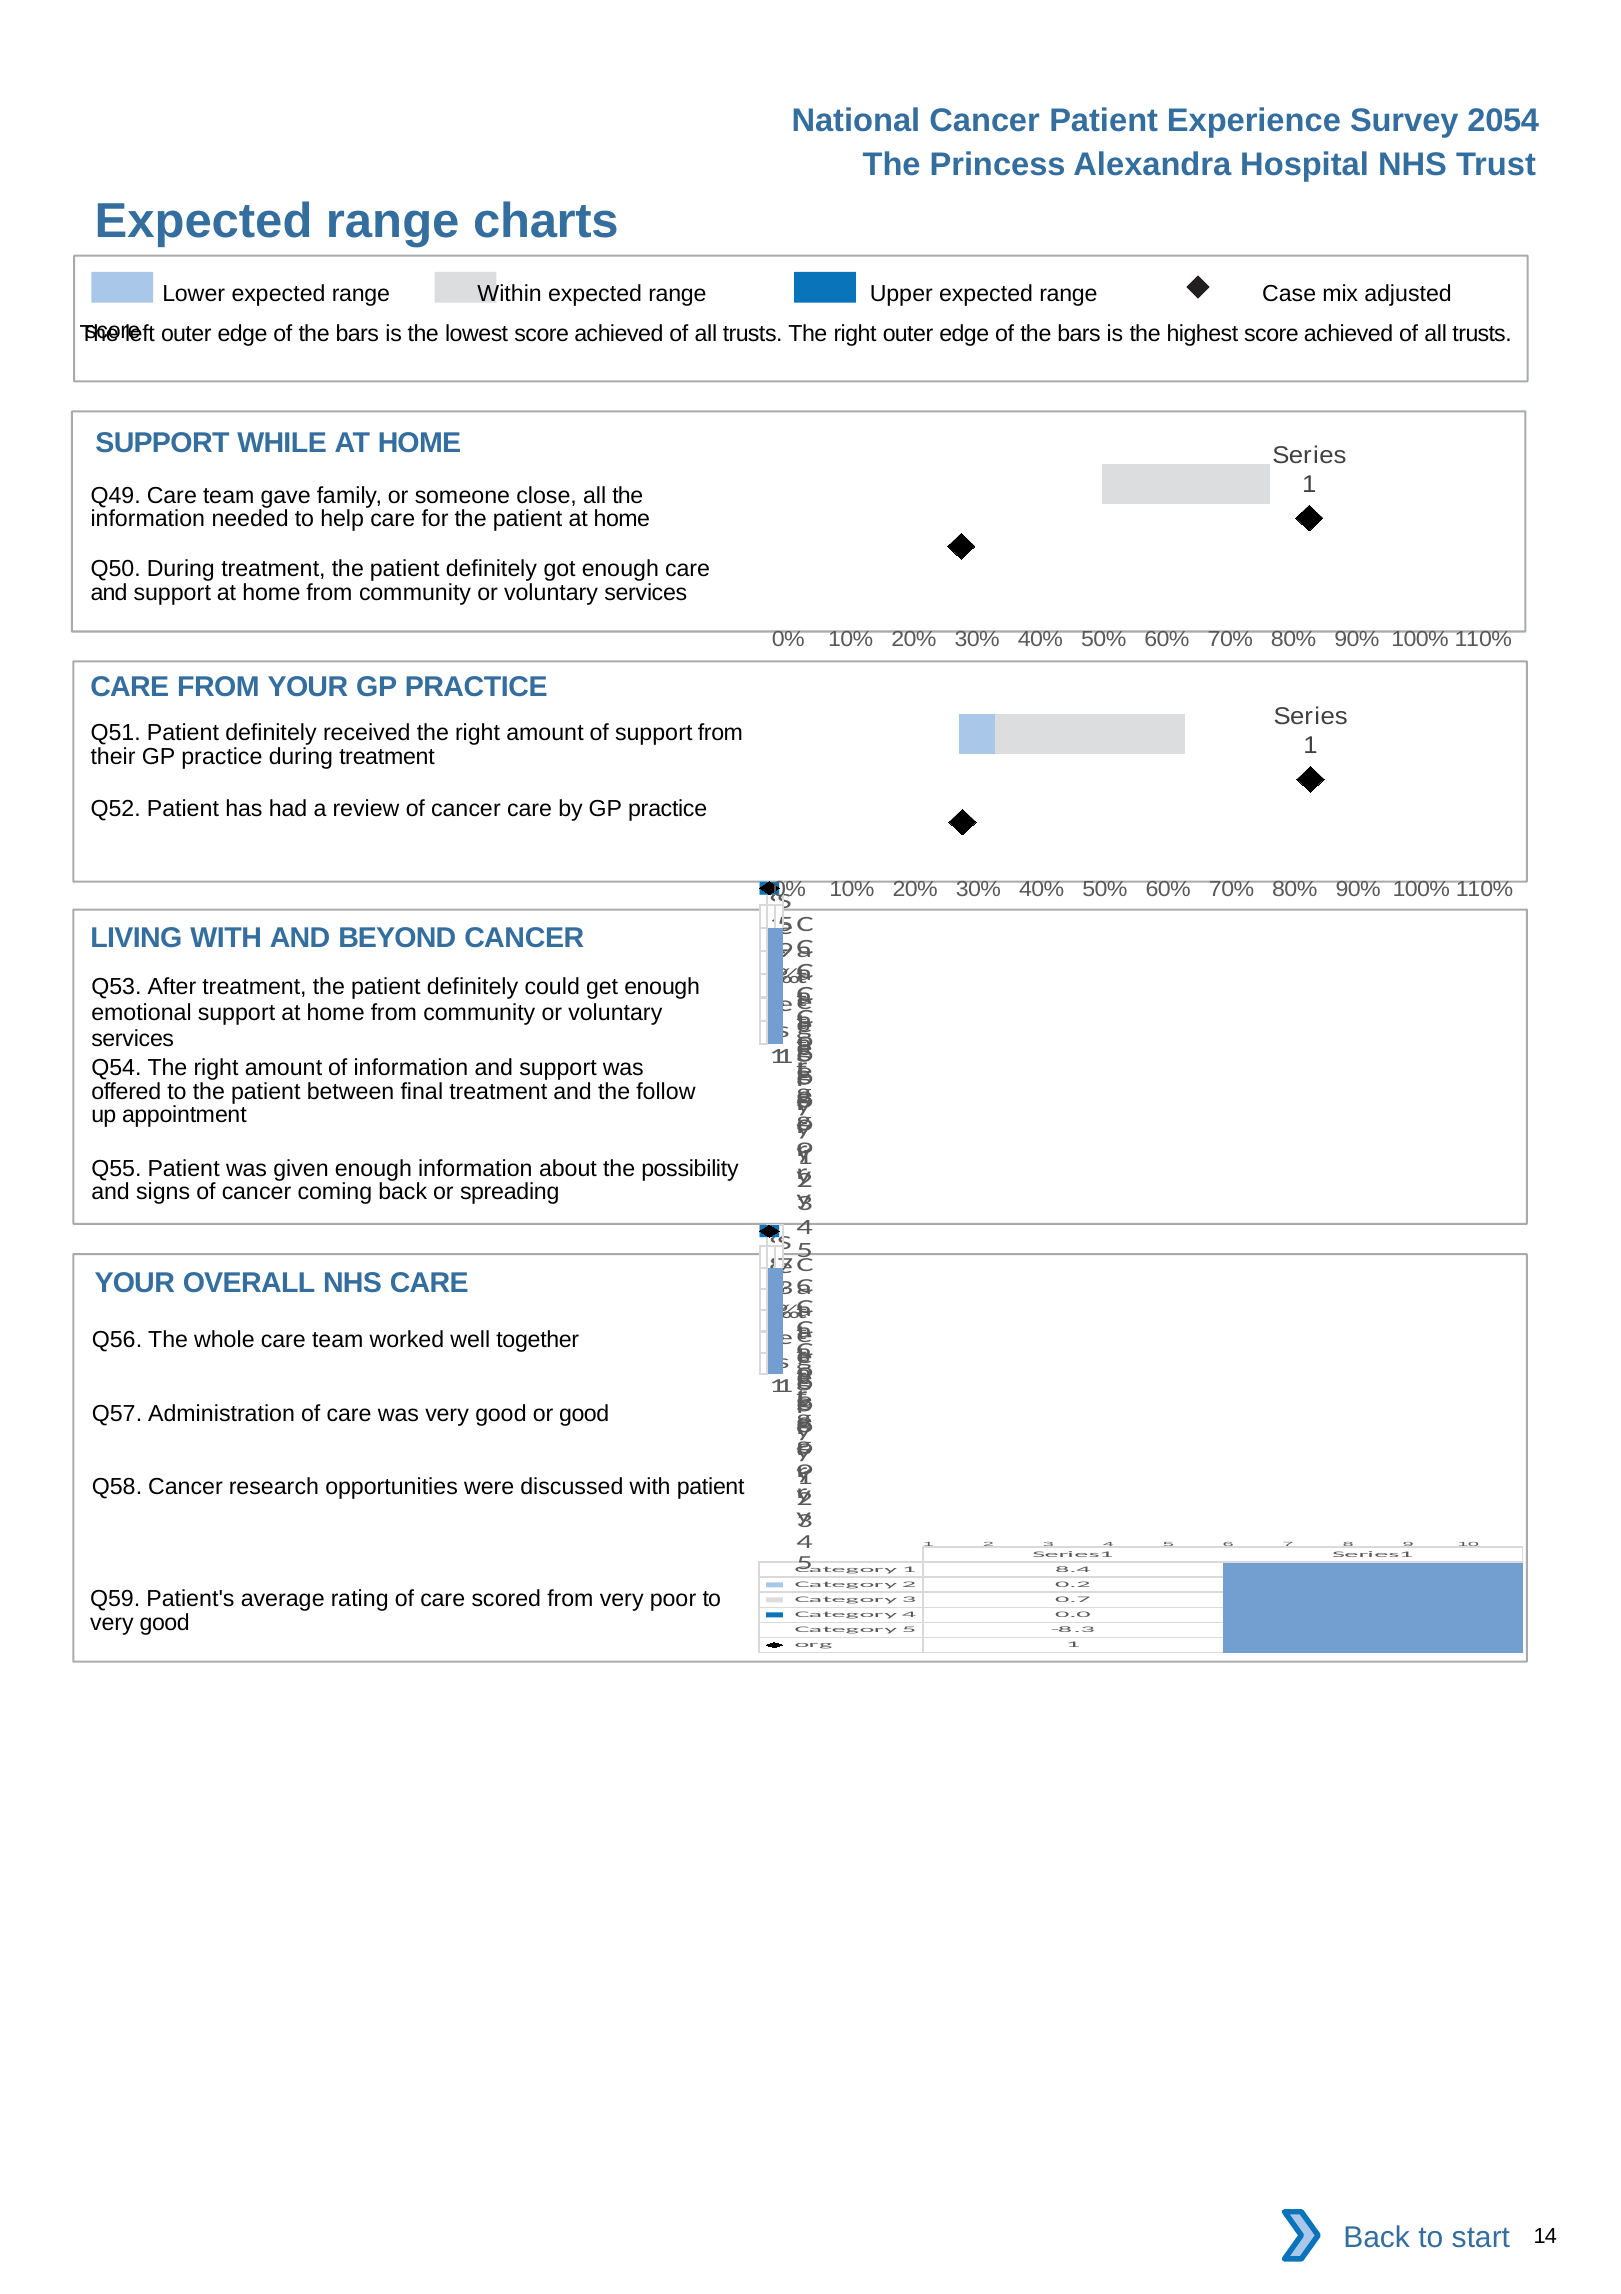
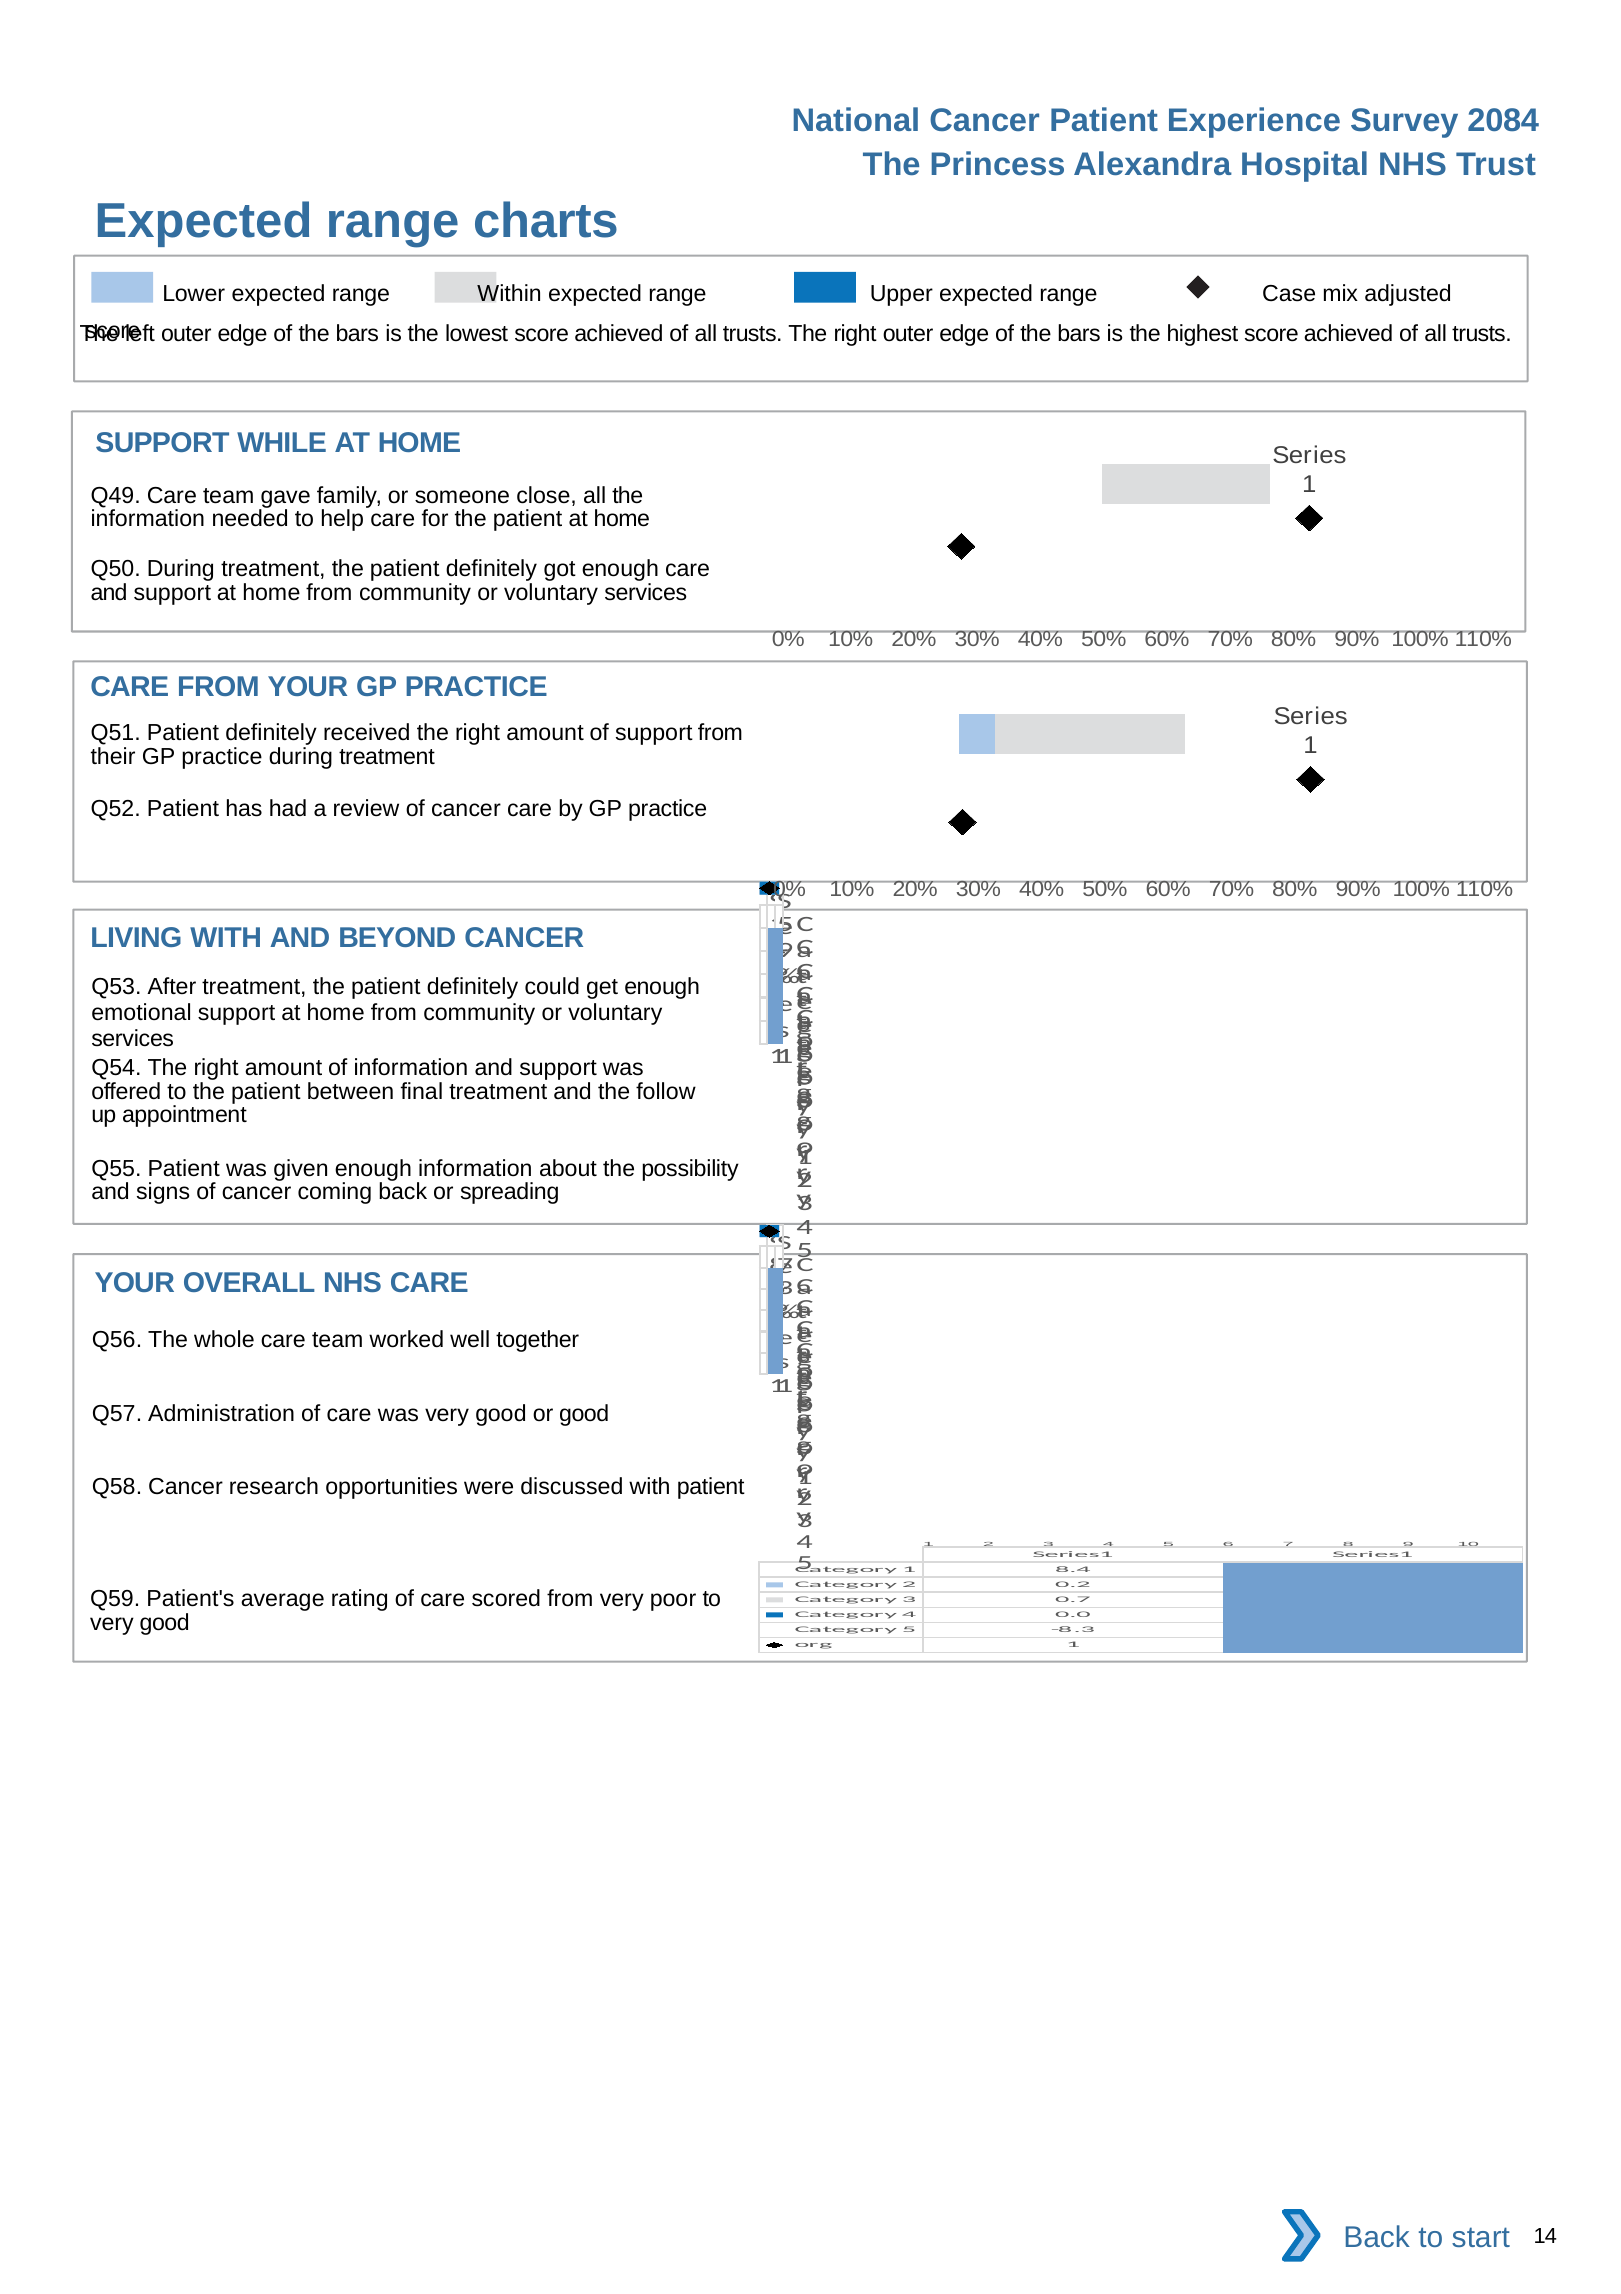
2054: 2054 -> 2084 (1503, 121)
